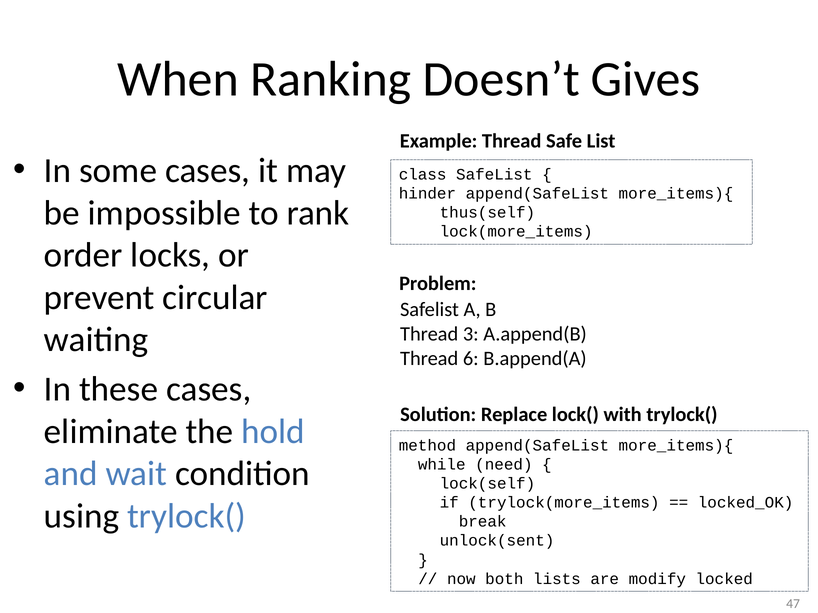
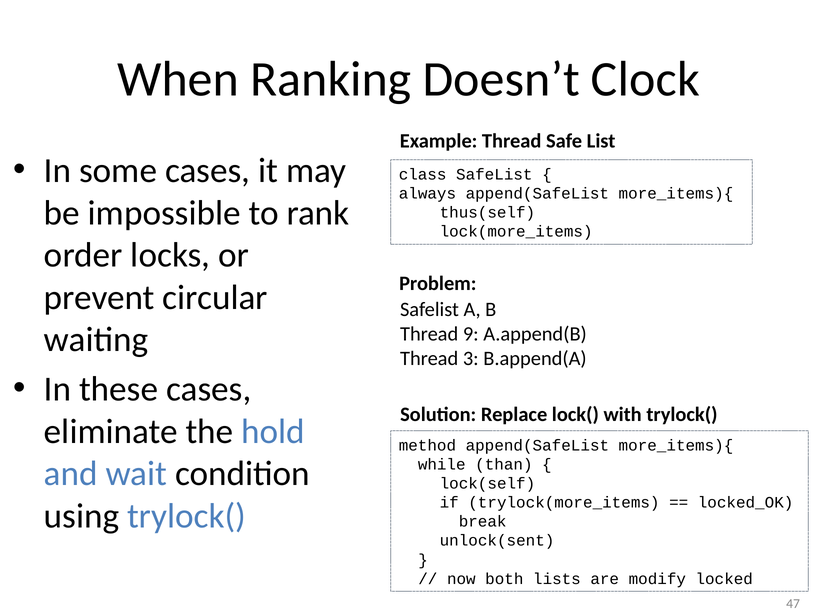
Gives: Gives -> Clock (645, 79)
hinder: hinder -> always (427, 194)
3: 3 -> 9 (471, 334)
6: 6 -> 3 (471, 359)
need: need -> than (504, 465)
